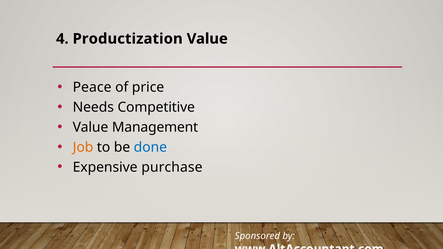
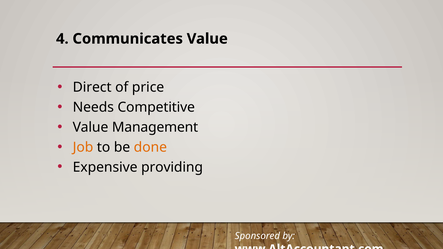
Productization: Productization -> Communicates (128, 39)
Peace: Peace -> Direct (92, 87)
done colour: blue -> orange (150, 147)
purchase: purchase -> providing (172, 167)
